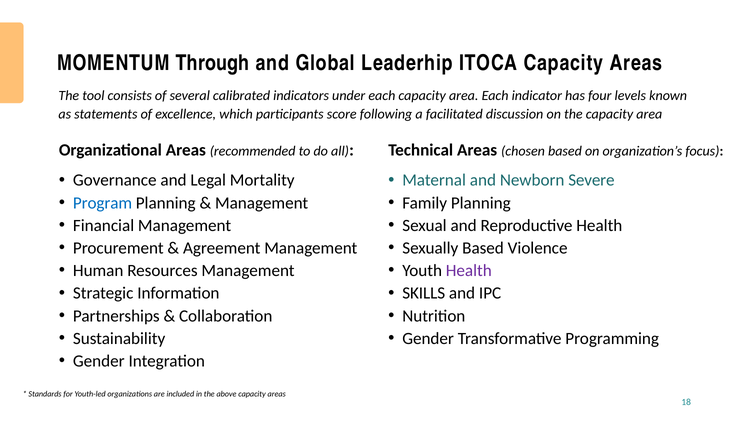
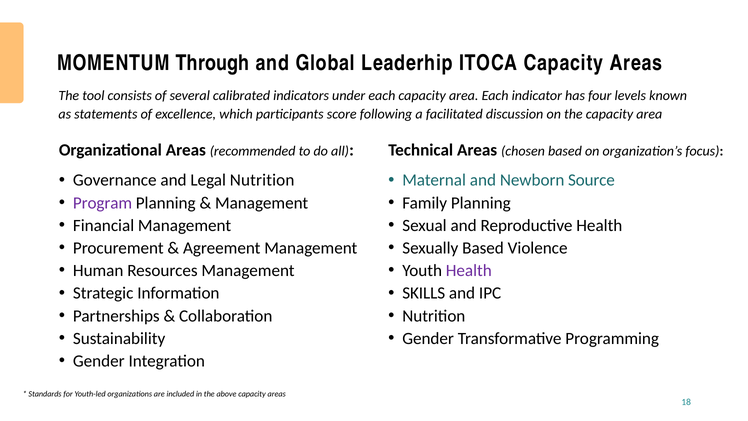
Legal Mortality: Mortality -> Nutrition (262, 180)
Severe: Severe -> Source (591, 180)
Program colour: blue -> purple (103, 203)
